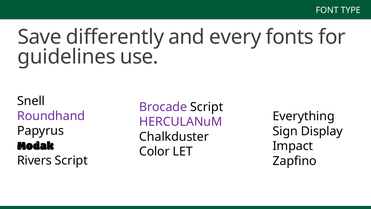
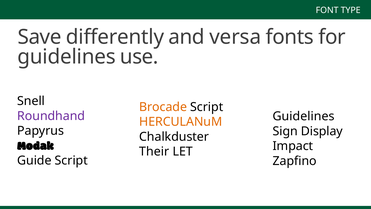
every: every -> versa (235, 37)
Brocade colour: purple -> orange (163, 107)
Everything: Everything -> Guidelines (304, 116)
HERCULANuM colour: purple -> orange (181, 122)
Color: Color -> Their (154, 151)
Rivers: Rivers -> Guide (34, 160)
